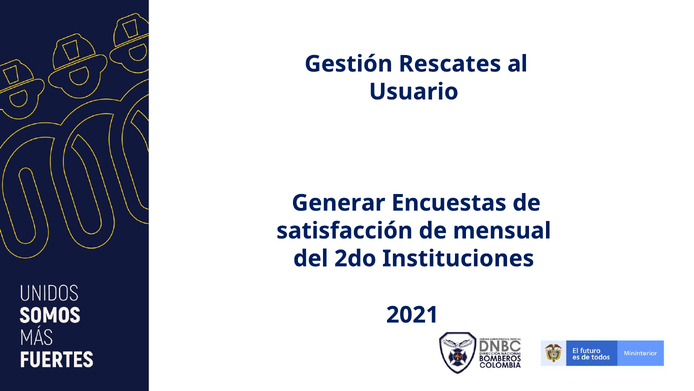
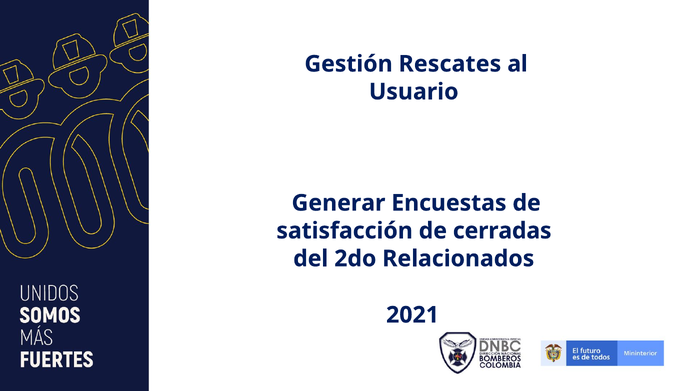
mensual: mensual -> cerradas (502, 230)
Instituciones: Instituciones -> Relacionados (458, 258)
